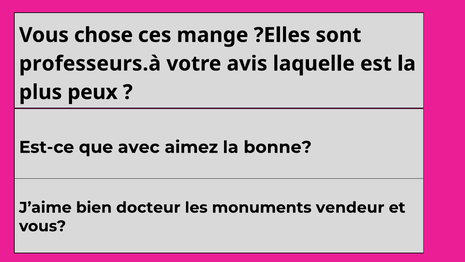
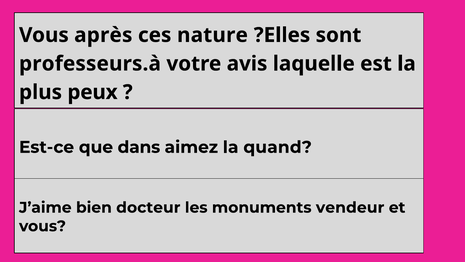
chose: chose -> après (103, 35)
mange: mange -> nature (212, 35)
avec: avec -> dans (139, 147)
bonne: bonne -> quand (278, 147)
